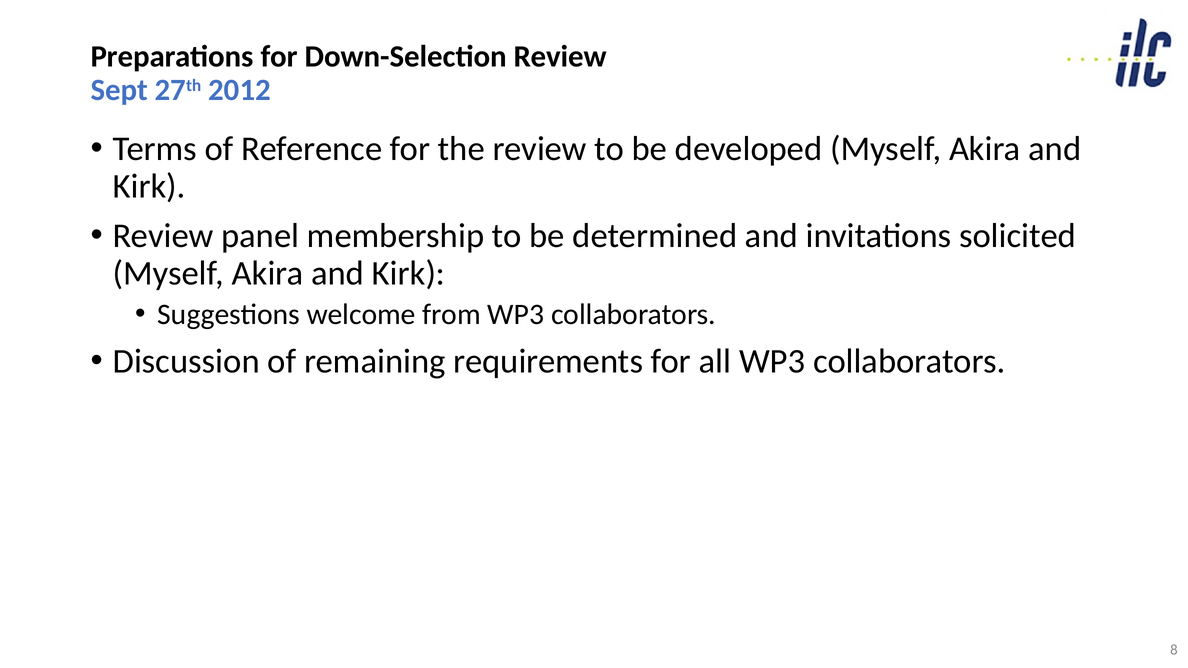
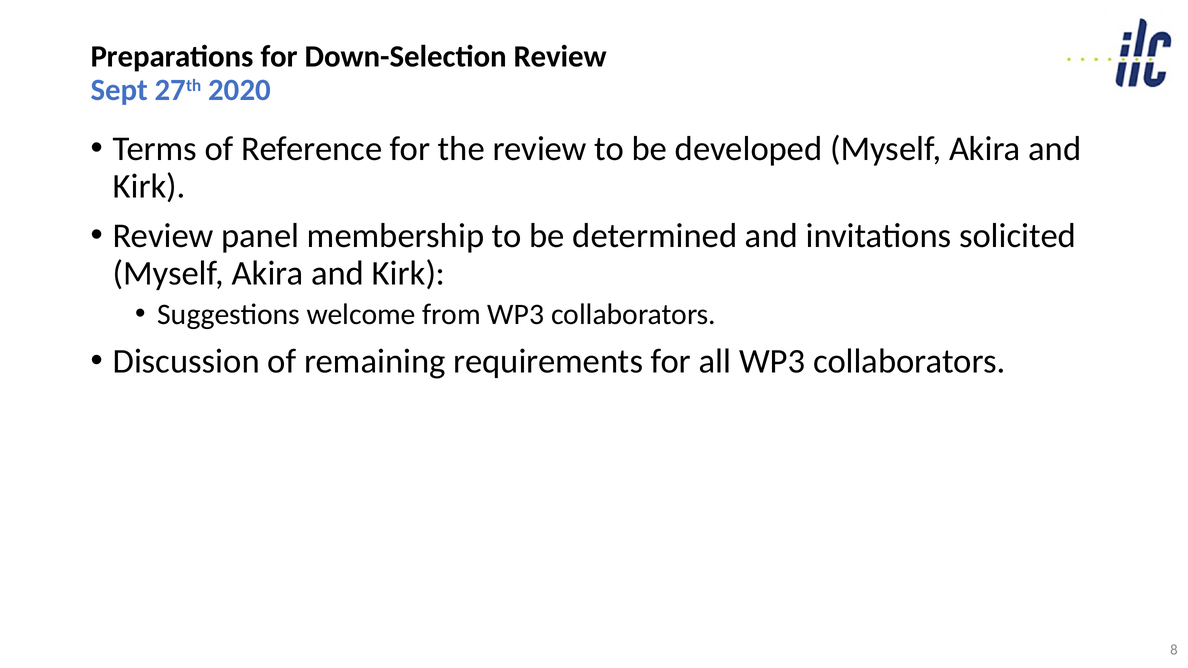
2012: 2012 -> 2020 (240, 90)
